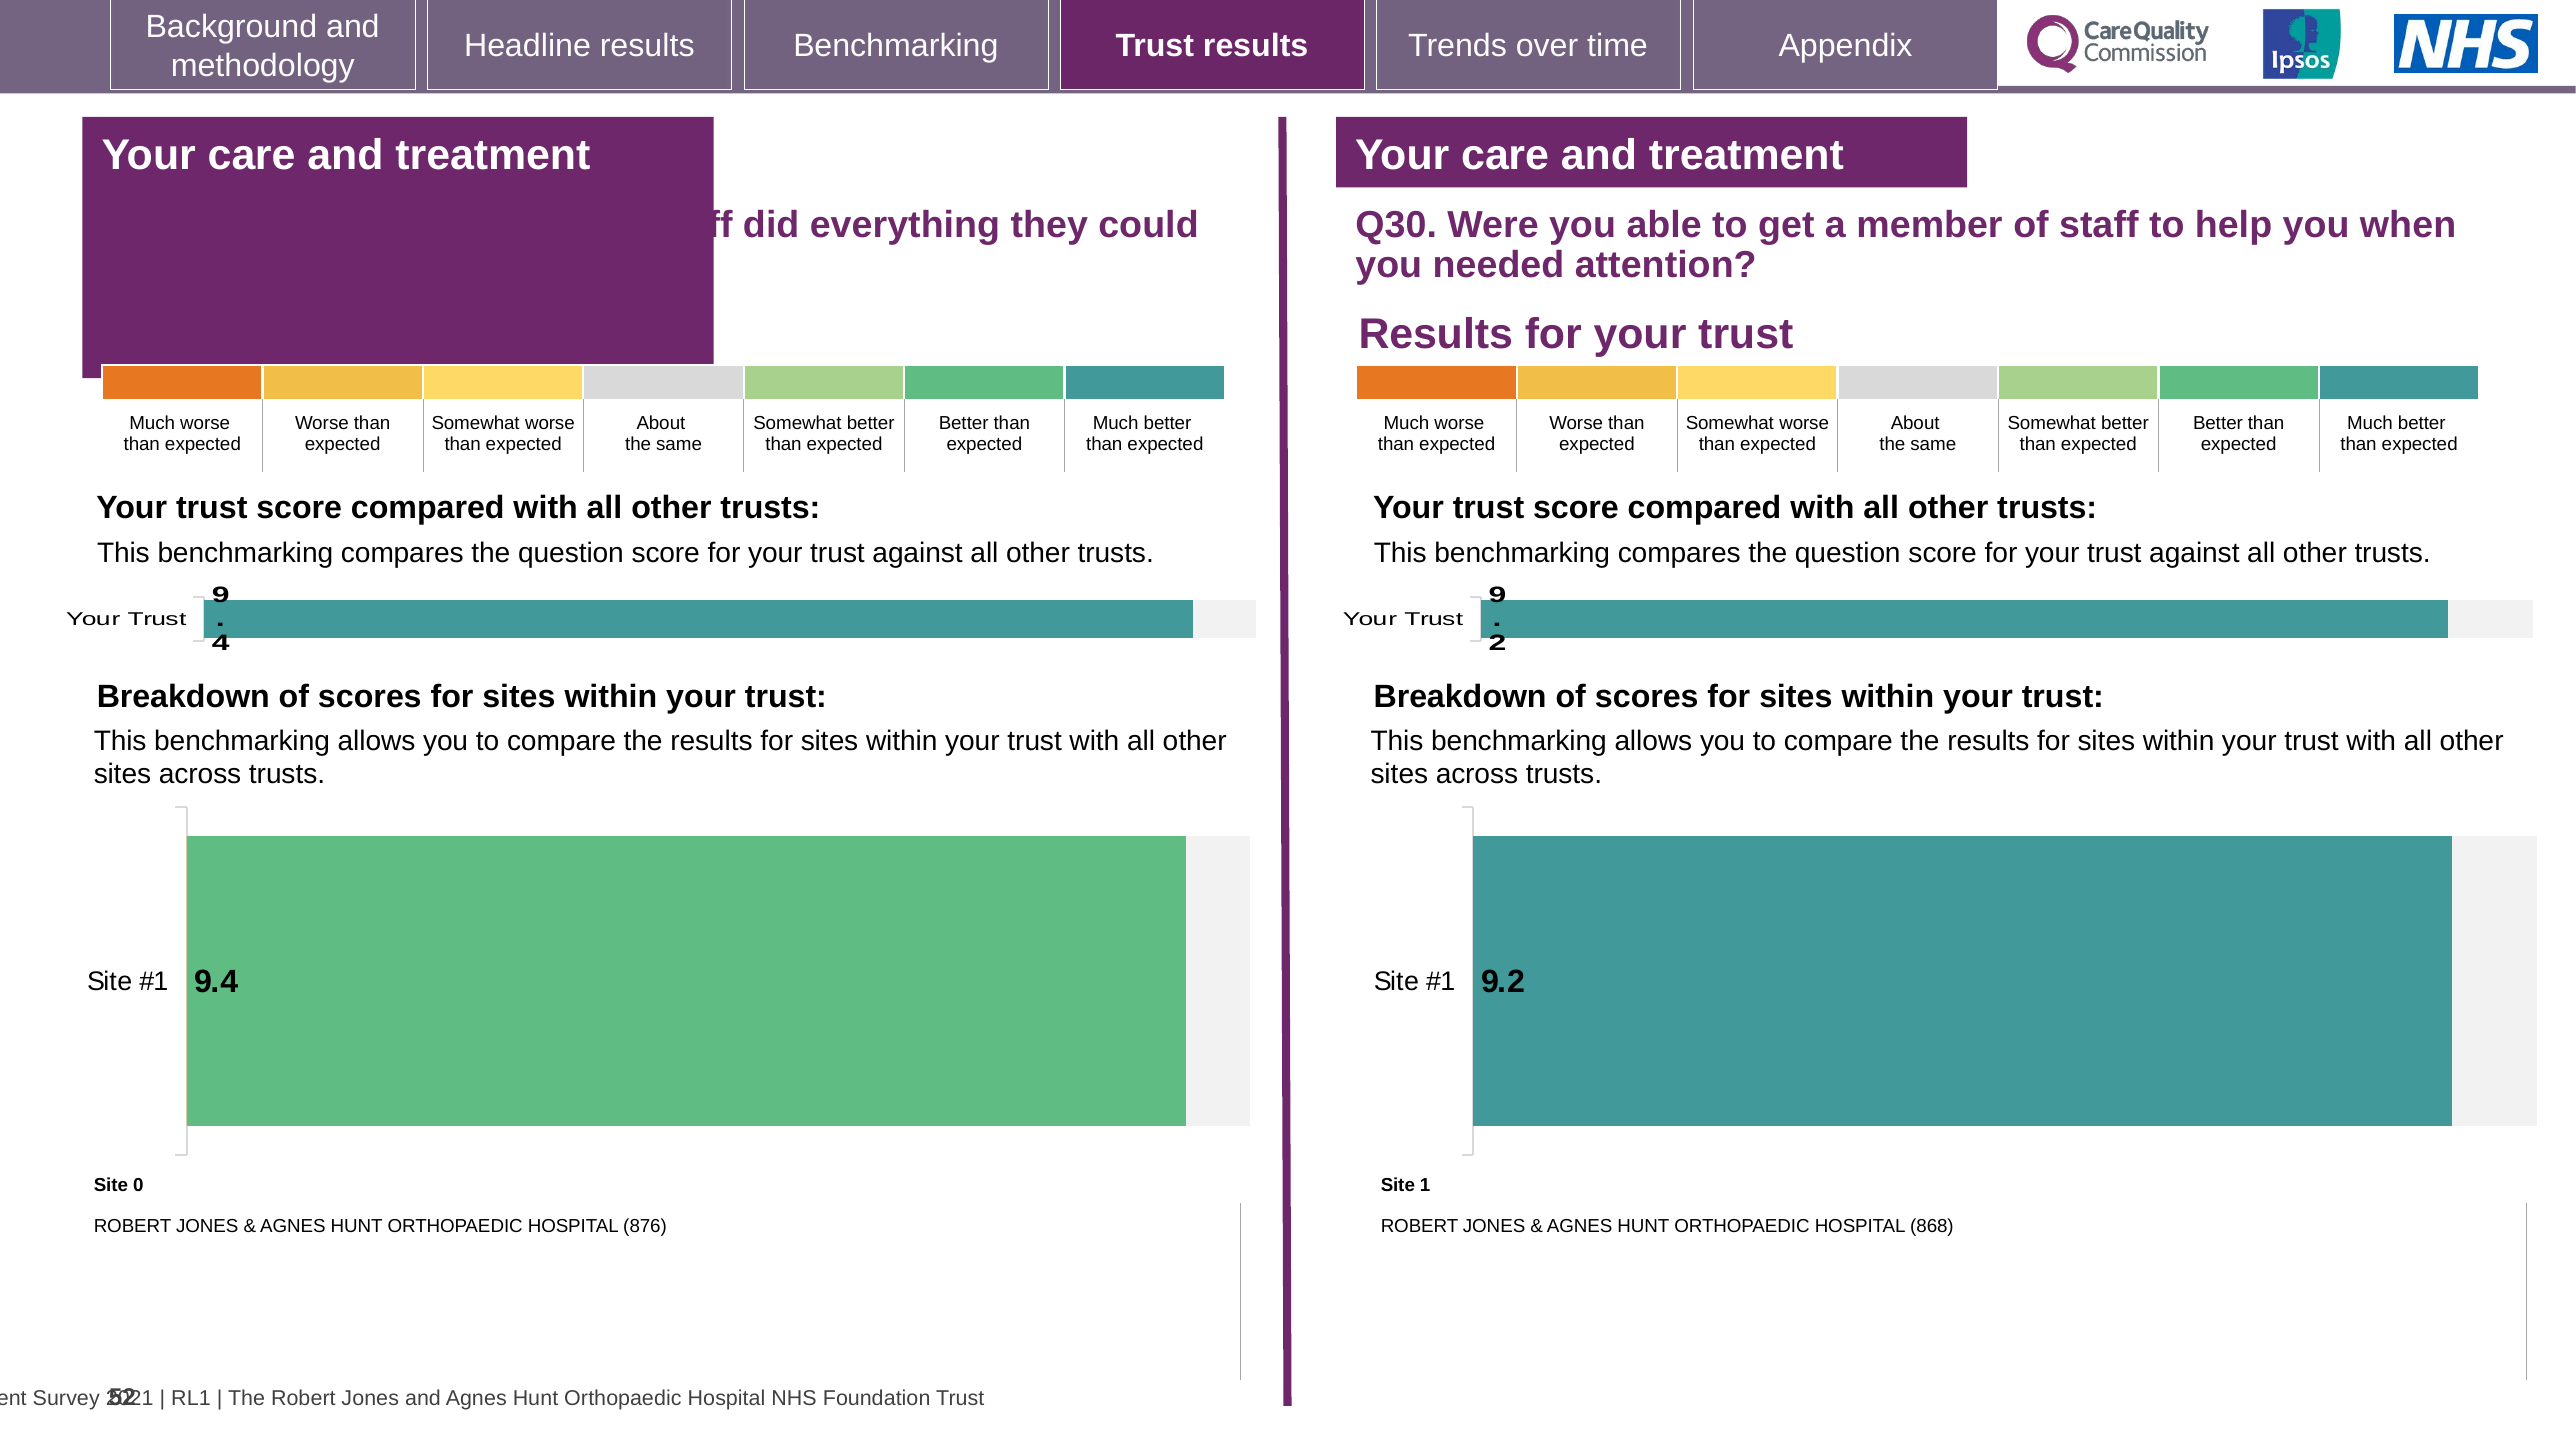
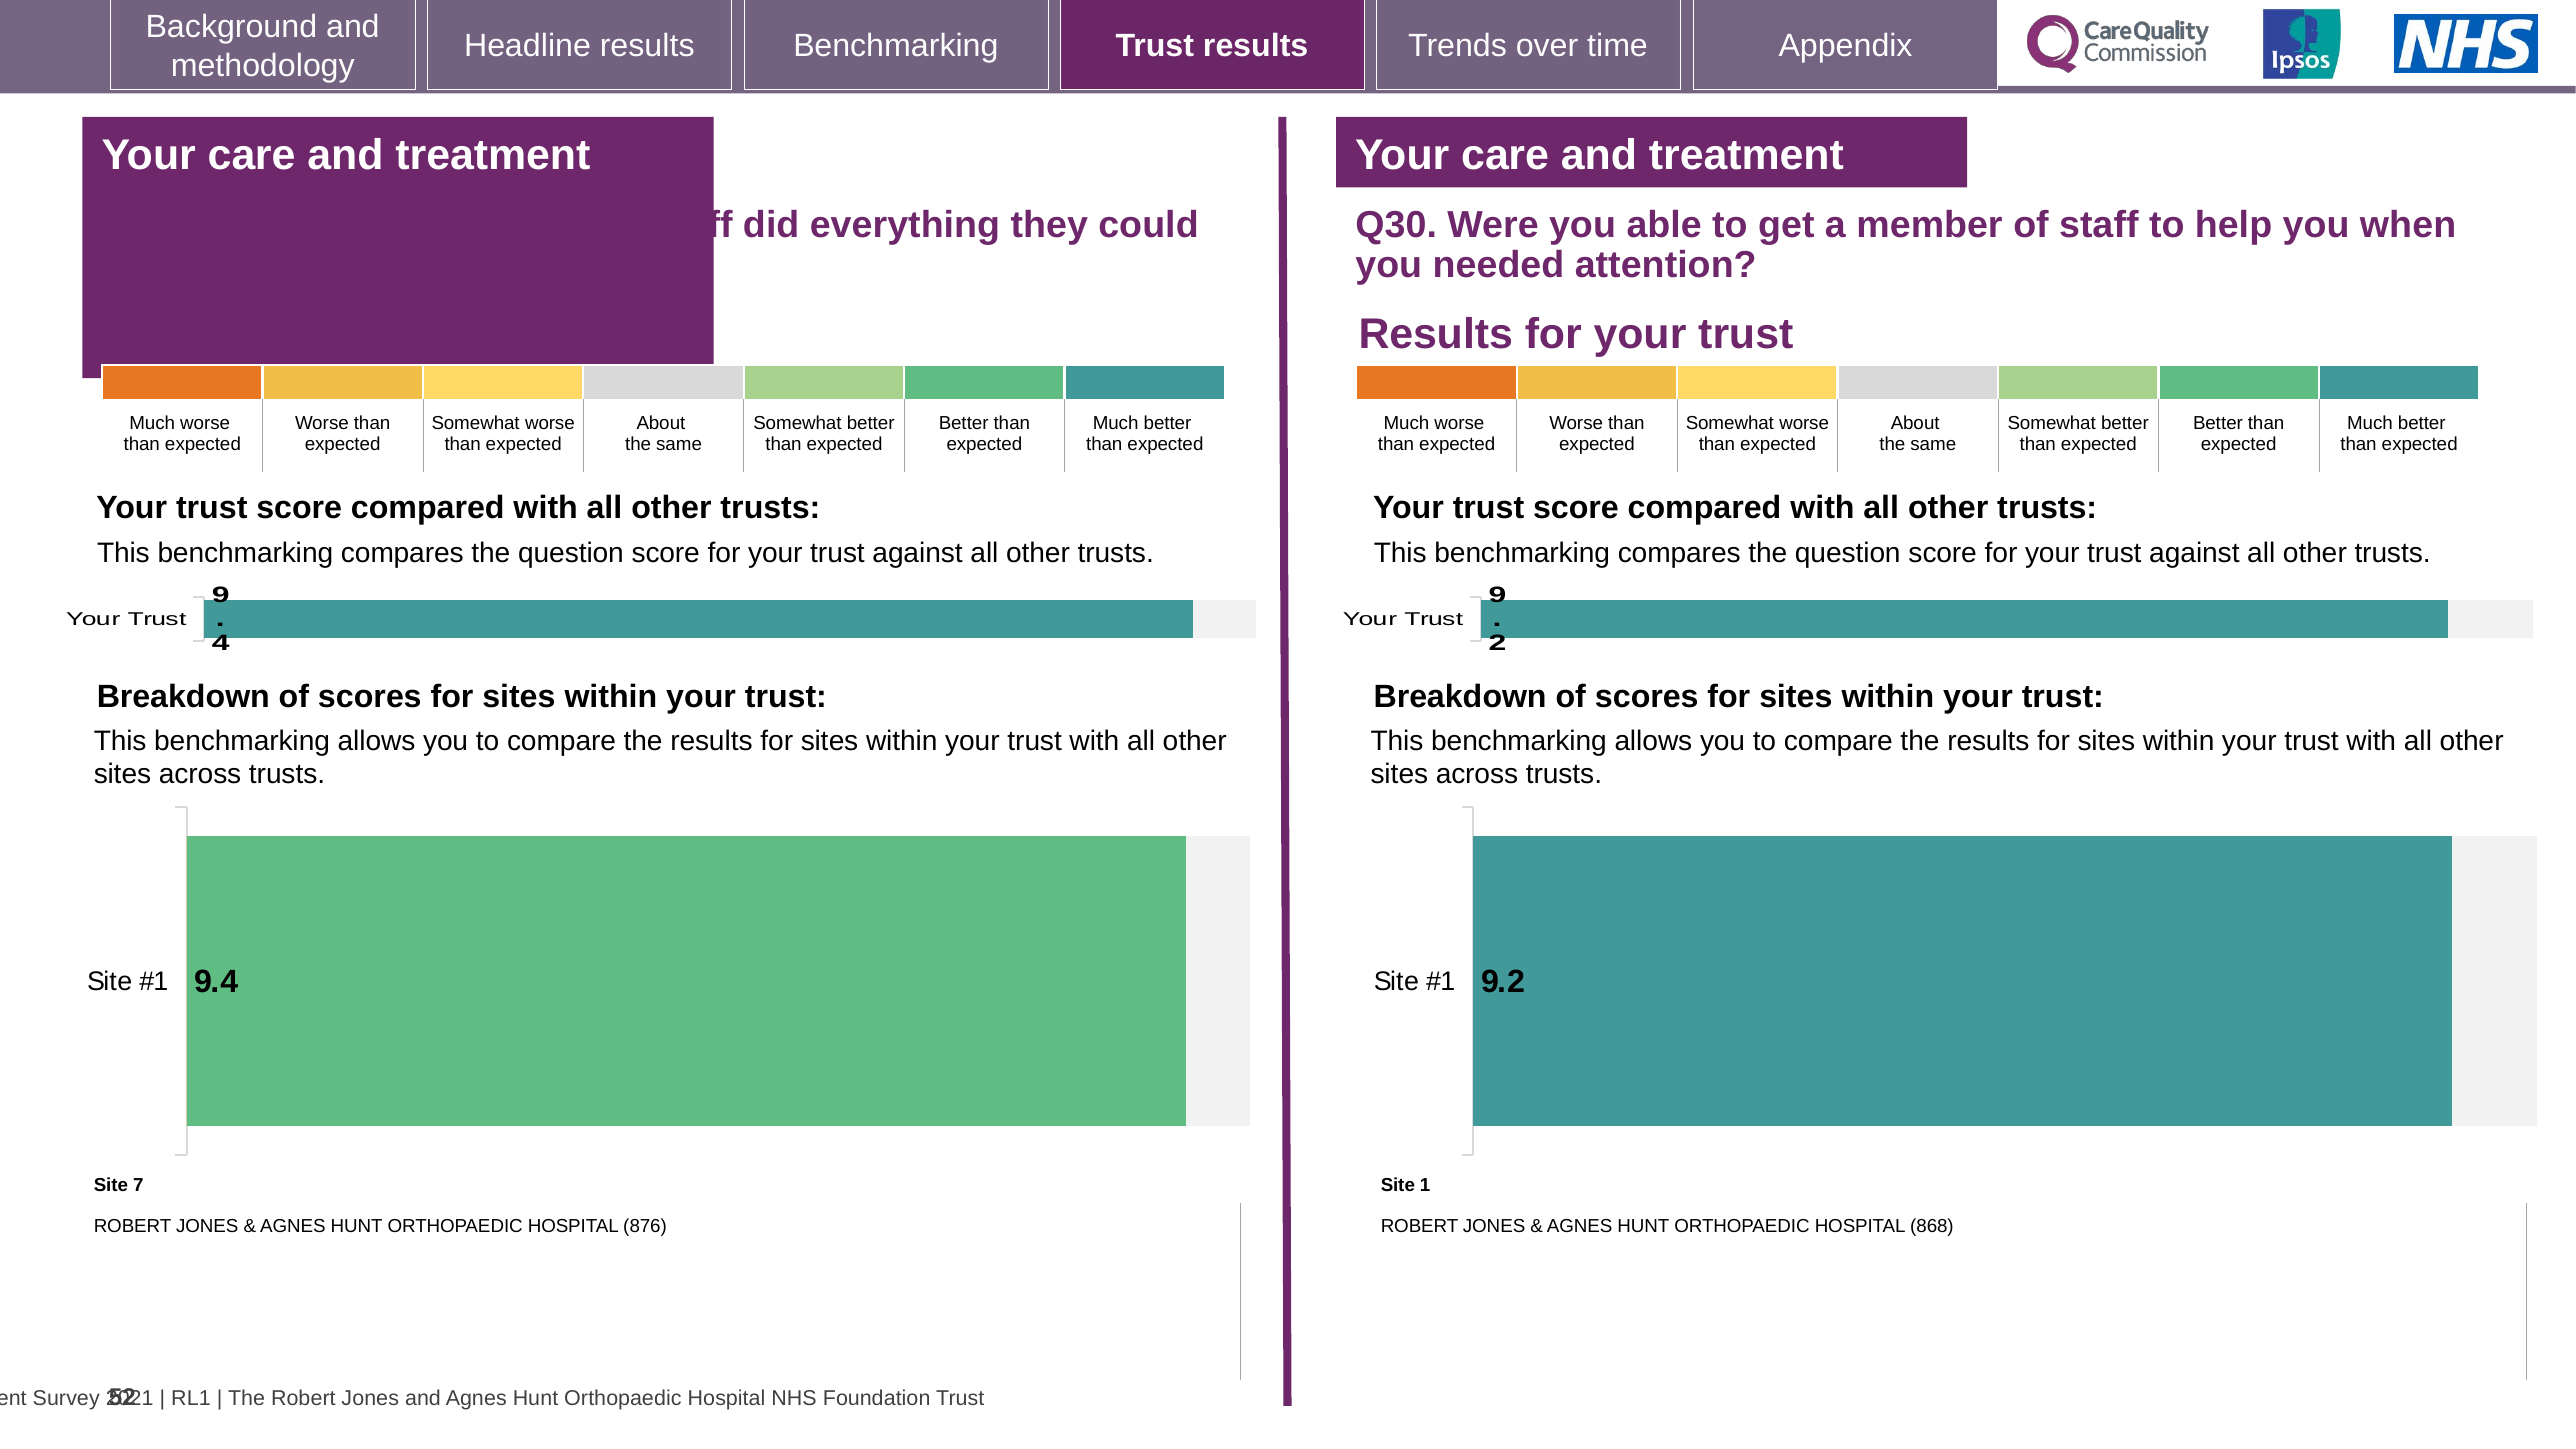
0: 0 -> 7 (138, 1185)
